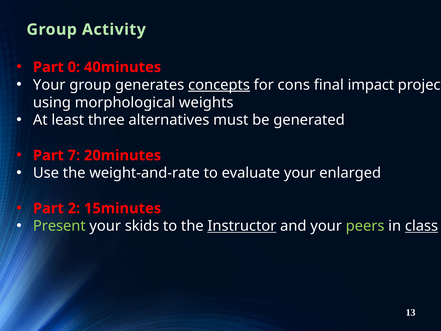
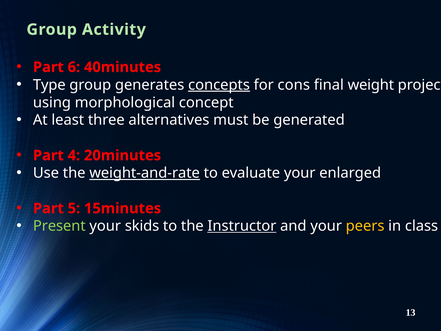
0: 0 -> 6 (74, 67)
Your: Your -> Type (49, 85)
impact: impact -> weight (371, 85)
weights: weights -> concept (206, 102)
7: 7 -> 4 (74, 155)
weight-and-rate underline: none -> present (145, 173)
2: 2 -> 5 (74, 208)
peers colour: light green -> yellow (365, 226)
class underline: present -> none (422, 226)
